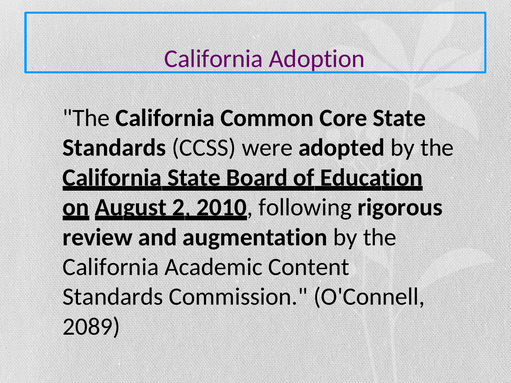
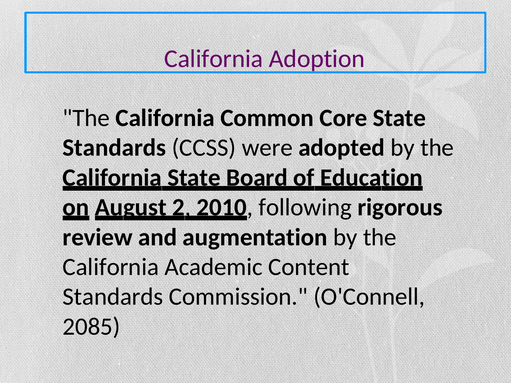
2089: 2089 -> 2085 (91, 327)
